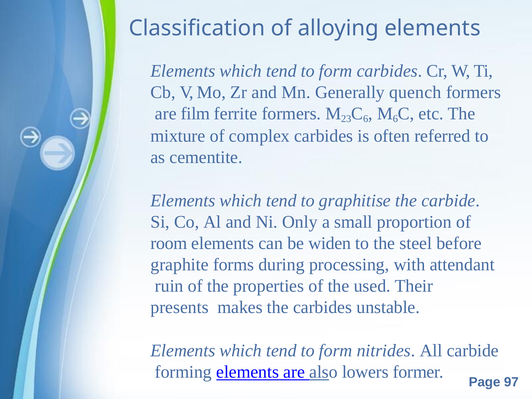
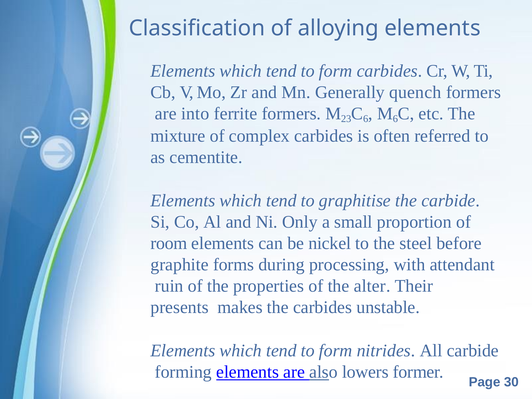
film: film -> into (195, 114)
widen: widen -> nickel (330, 243)
used: used -> alter (372, 286)
97: 97 -> 30 (511, 382)
